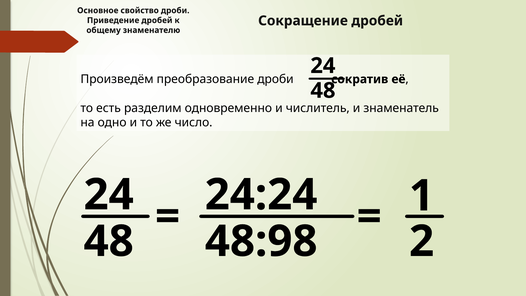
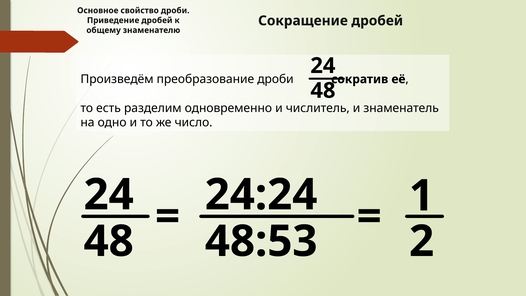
48:98: 48:98 -> 48:53 (261, 241)
